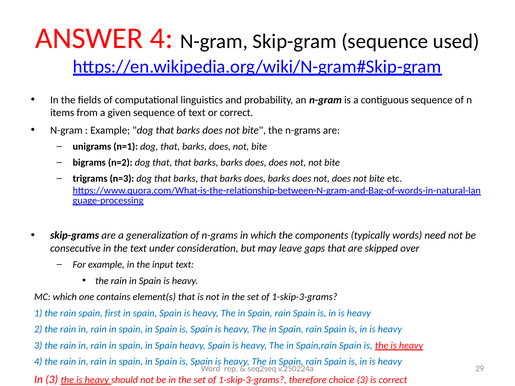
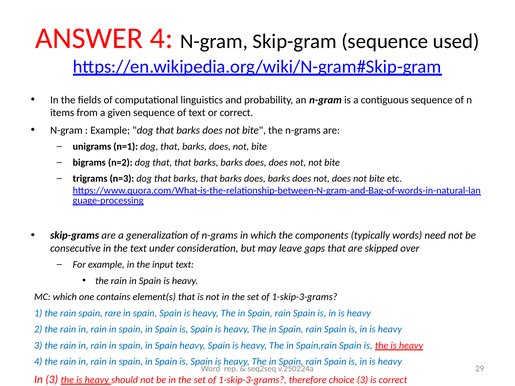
first: first -> rare (113, 313)
